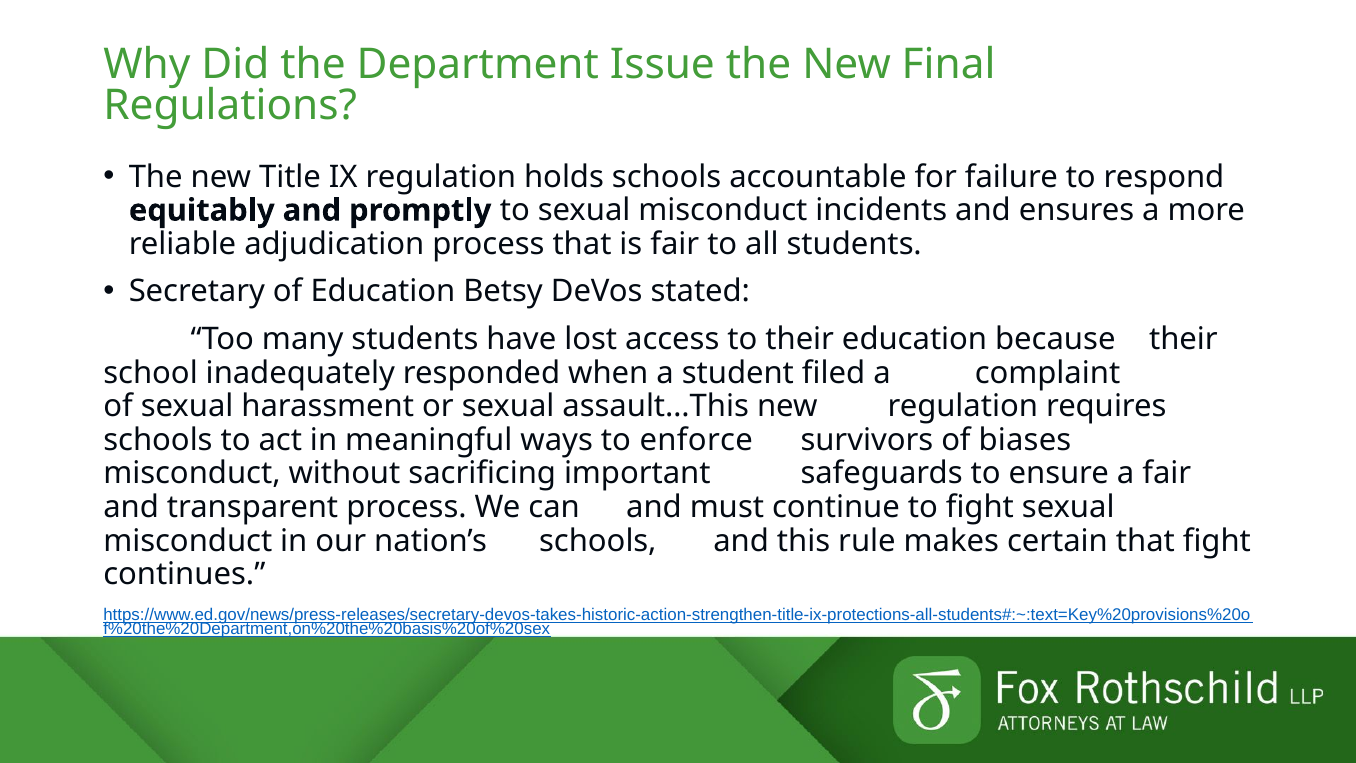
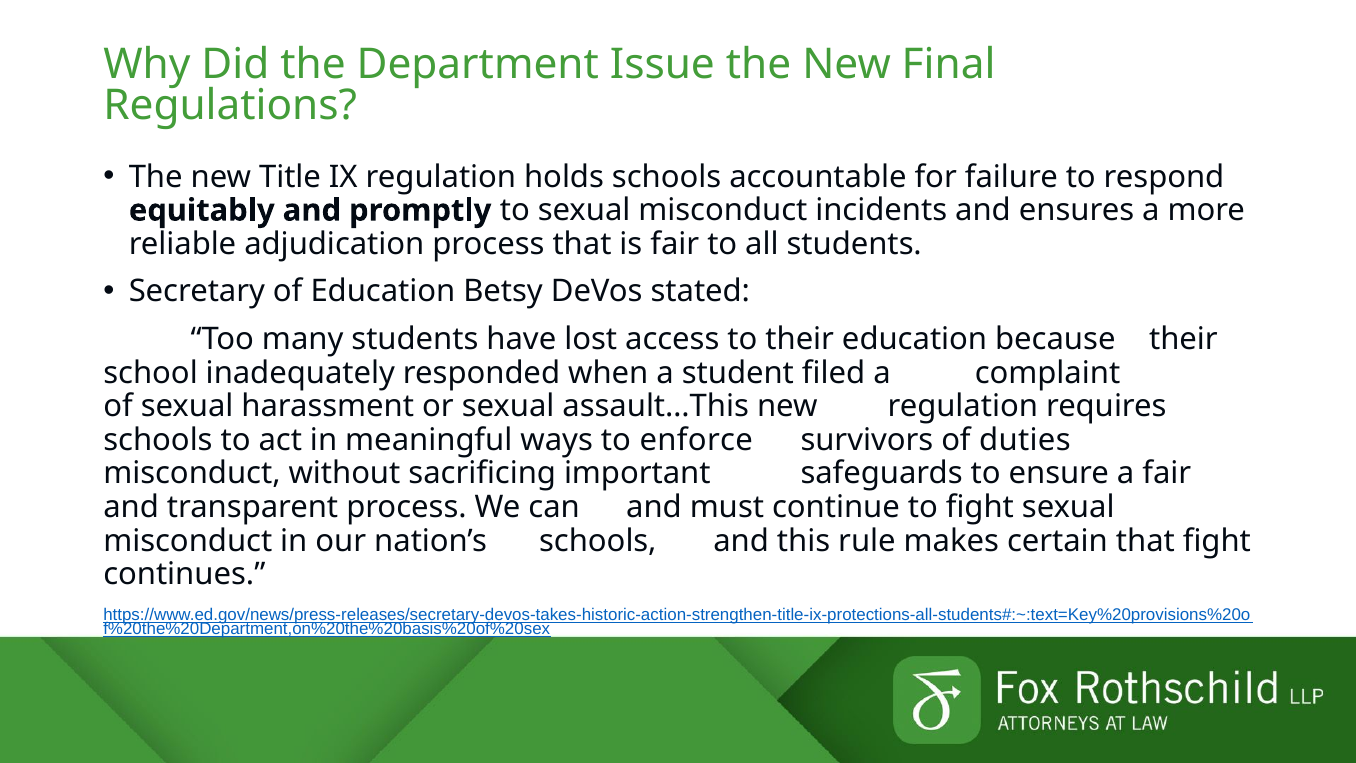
biases: biases -> duties (1025, 440)
